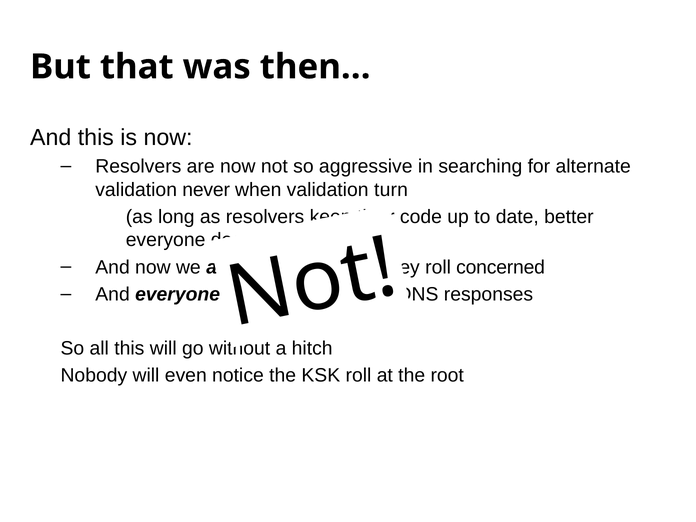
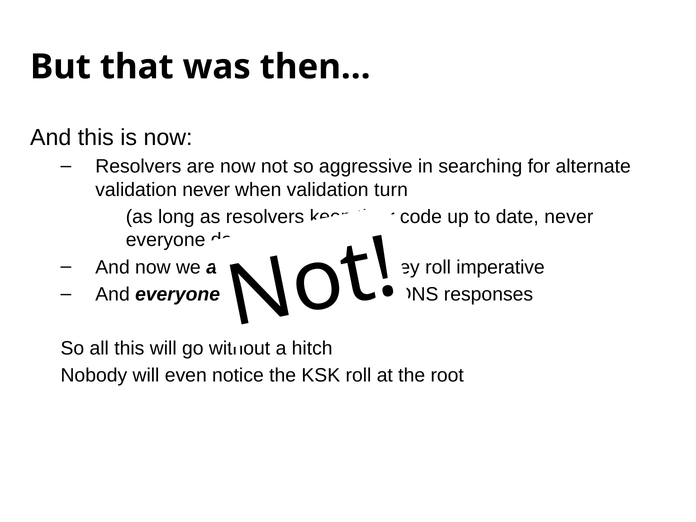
date better: better -> never (569, 217)
concerned: concerned -> imperative (501, 267)
